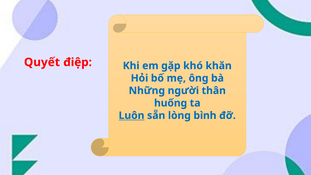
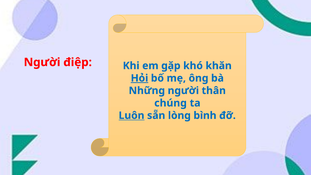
Quyết: Quyết -> Người (42, 62)
Hỏi underline: none -> present (139, 78)
huống: huống -> chúng (171, 103)
